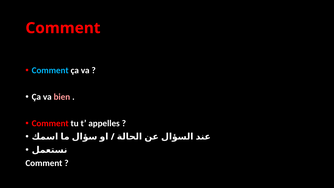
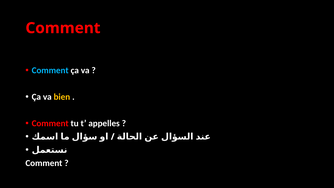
bien colour: pink -> yellow (62, 97)
